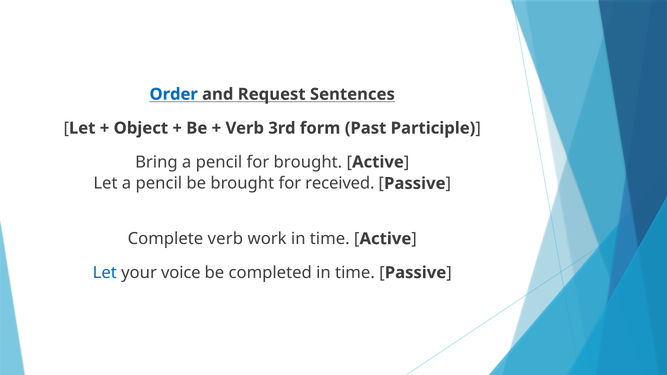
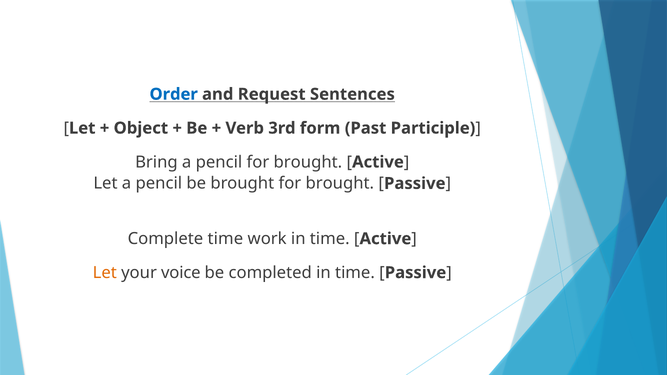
brought for received: received -> brought (340, 184)
Complete verb: verb -> time (225, 239)
Let colour: blue -> orange (105, 273)
